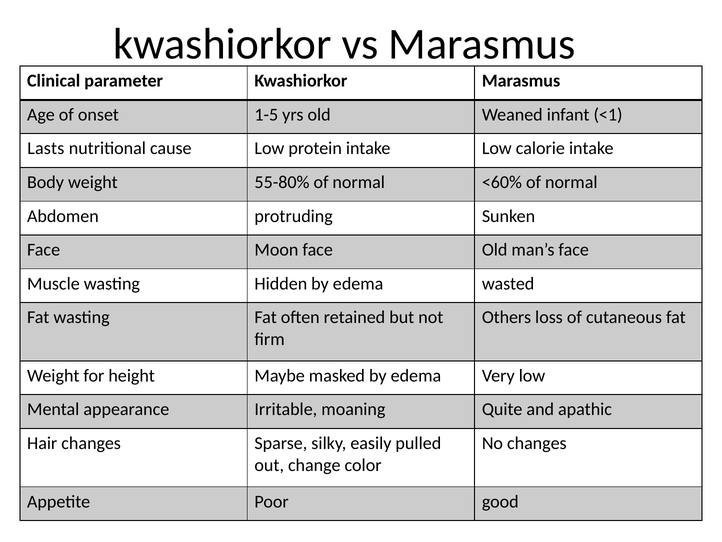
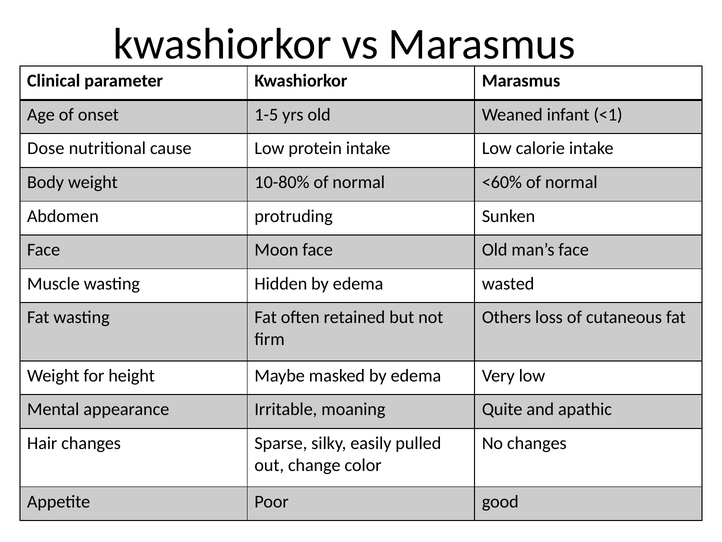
Lasts: Lasts -> Dose (46, 148)
55-80%: 55-80% -> 10-80% (282, 182)
